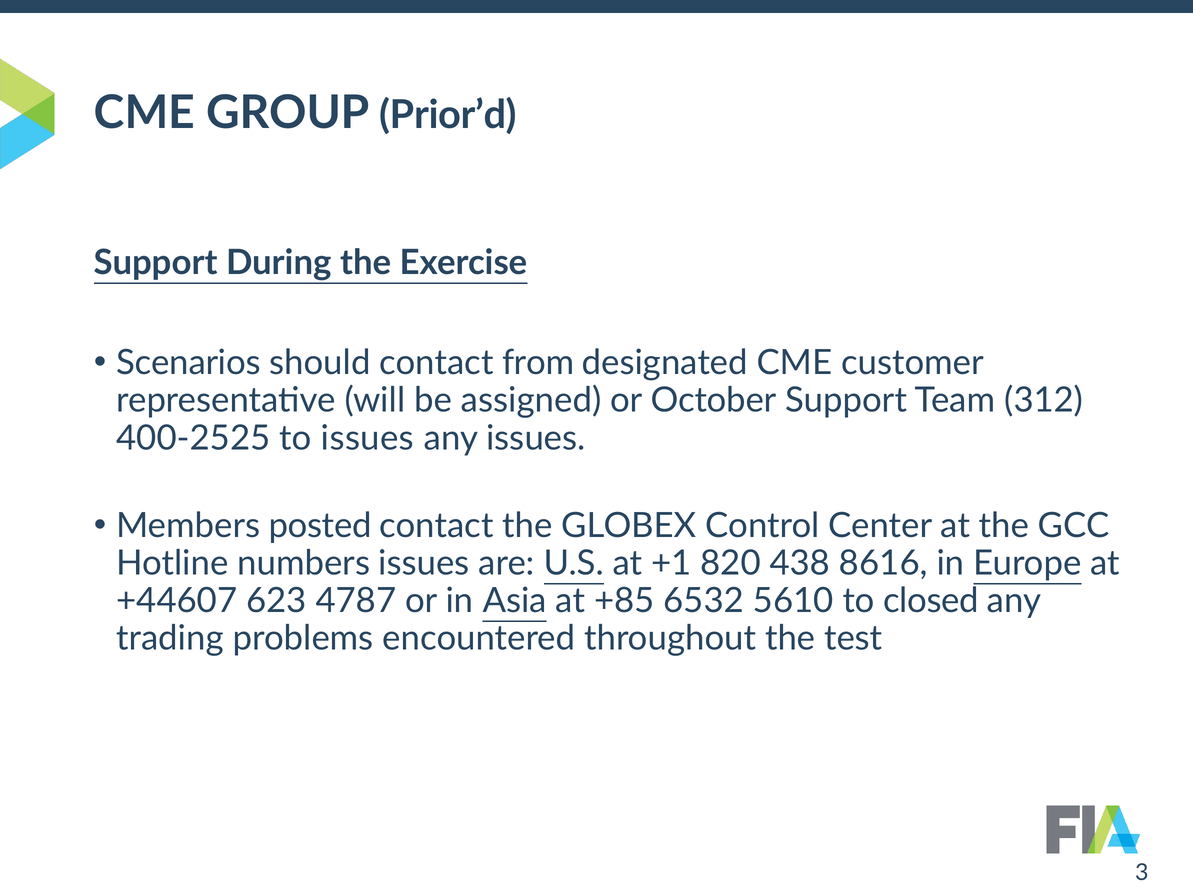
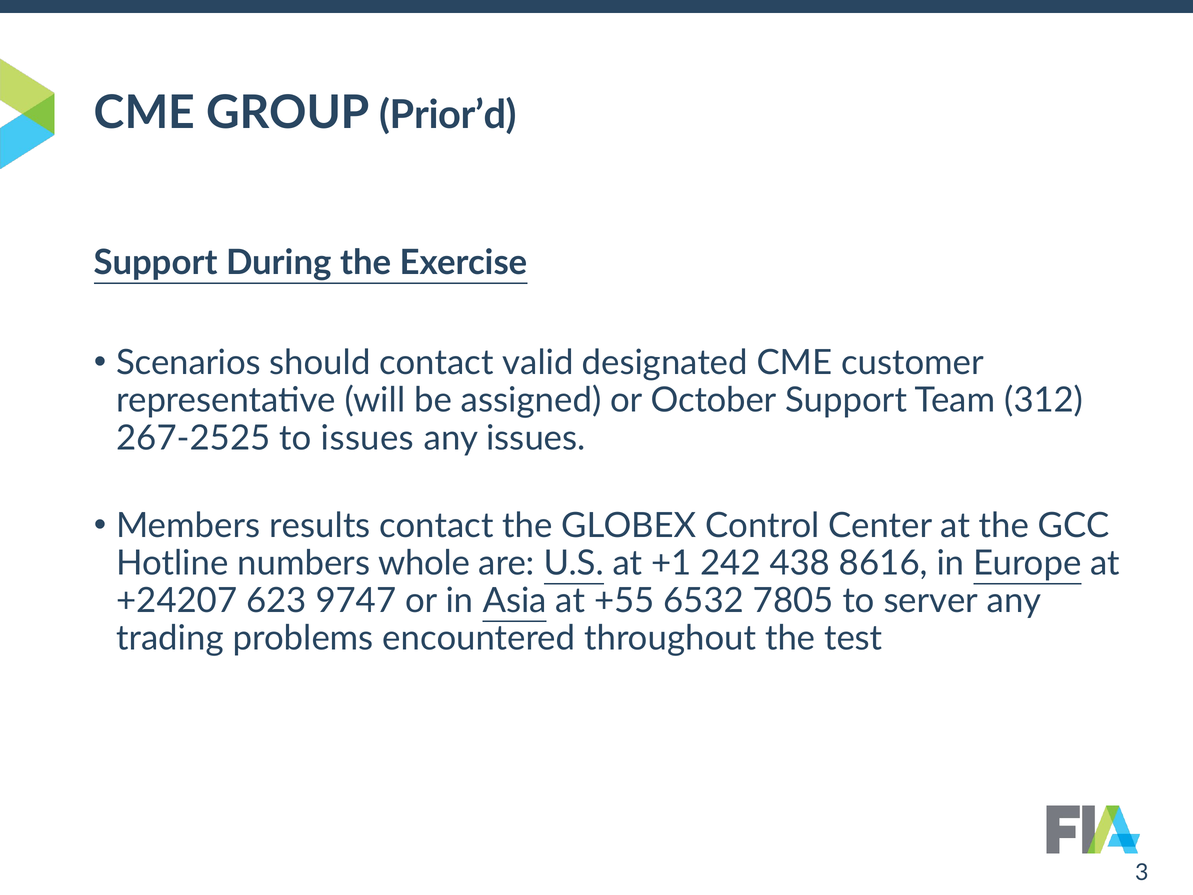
from: from -> valid (538, 363)
400-2525: 400-2525 -> 267-2525 (193, 438)
posted: posted -> results (320, 526)
numbers issues: issues -> whole (424, 563)
820: 820 -> 242 (730, 563)
+44607: +44607 -> +24207 (177, 601)
4787: 4787 -> 9747 (356, 601)
+85: +85 -> +55 (624, 601)
5610: 5610 -> 7805 (793, 601)
closed: closed -> server (931, 601)
